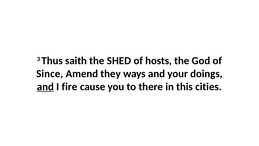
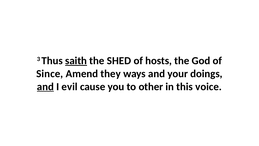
saith underline: none -> present (76, 61)
fire: fire -> evil (70, 87)
there: there -> other (151, 87)
cities: cities -> voice (209, 87)
